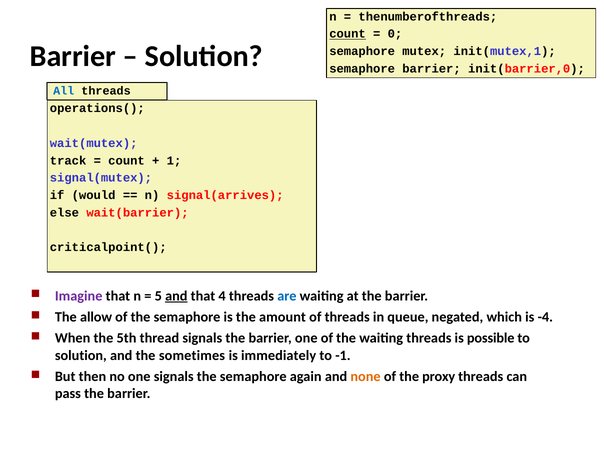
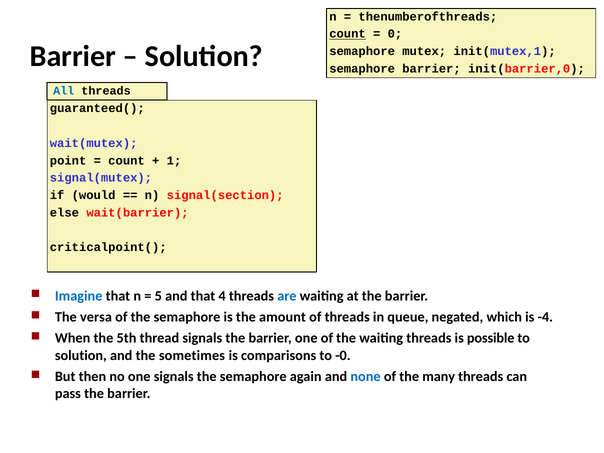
operations(: operations( -> guaranteed( (97, 108)
track: track -> point (68, 160)
signal(arrives: signal(arrives -> signal(section (225, 195)
Imagine colour: purple -> blue (79, 296)
and underline: present -> none (176, 296)
allow: allow -> versa (96, 317)
immediately: immediately -> comparisons (279, 355)
-1: -1 -> -0 (343, 355)
none colour: orange -> blue (366, 376)
proxy: proxy -> many (439, 376)
